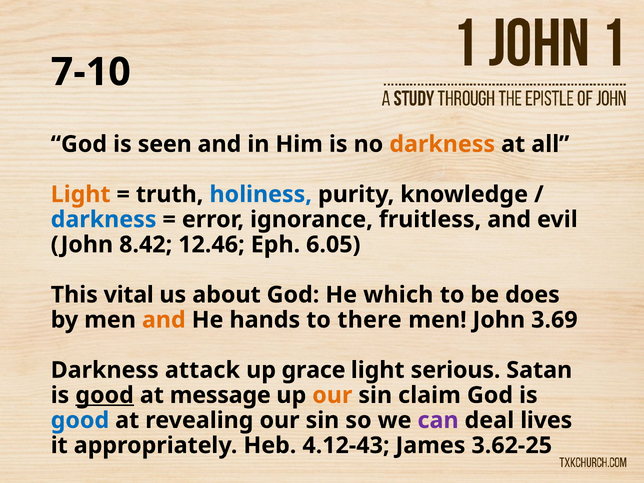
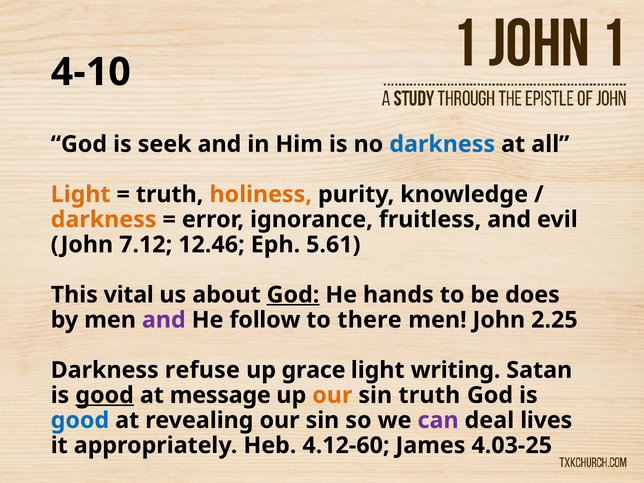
7-10: 7-10 -> 4-10 (91, 72)
seen: seen -> seek (165, 144)
darkness colour: orange -> blue (442, 144)
holiness colour: blue -> orange (261, 194)
darkness colour: blue -> orange (104, 220)
8.42: 8.42 -> 7.12 (146, 245)
6.05: 6.05 -> 5.61 (333, 245)
God underline: none -> present (293, 295)
which: which -> hands (398, 295)
and colour: orange -> purple (164, 320)
hands: hands -> follow (265, 320)
3.69: 3.69 -> 2.25 (554, 320)
attack: attack -> refuse (202, 370)
serious: serious -> writing (456, 370)
sin claim: claim -> truth (429, 395)
4.12-43: 4.12-43 -> 4.12-60 (346, 445)
3.62-25: 3.62-25 -> 4.03-25 (512, 445)
